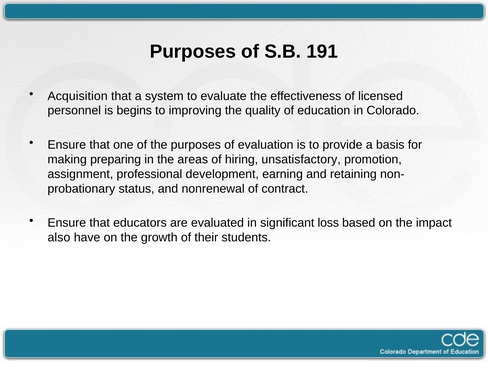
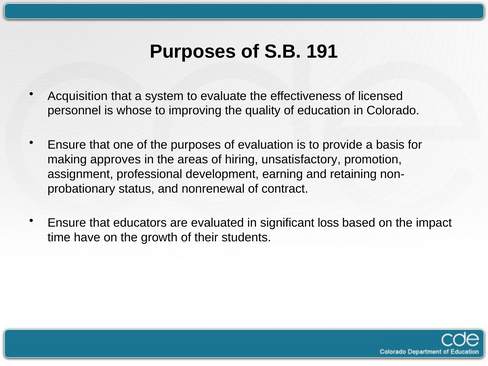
begins: begins -> whose (134, 111)
preparing: preparing -> approves (116, 159)
also: also -> time (59, 237)
